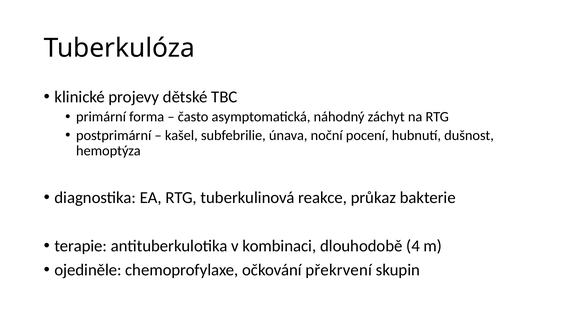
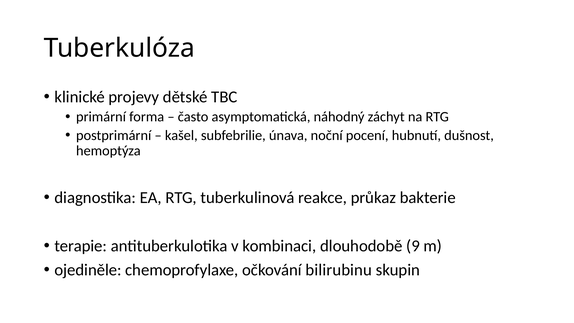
4: 4 -> 9 (413, 246)
překrvení: překrvení -> bilirubinu (339, 270)
